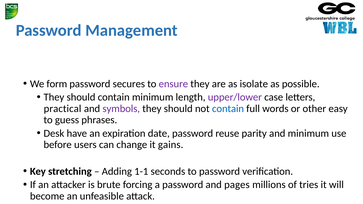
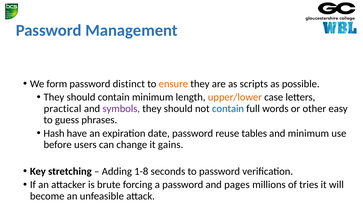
secures: secures -> distinct (129, 84)
ensure colour: purple -> orange (173, 84)
isolate: isolate -> scripts (254, 84)
upper/lower colour: purple -> orange (235, 97)
Desk: Desk -> Hash (54, 133)
parity: parity -> tables (254, 133)
1-1: 1-1 -> 1-8 (141, 172)
